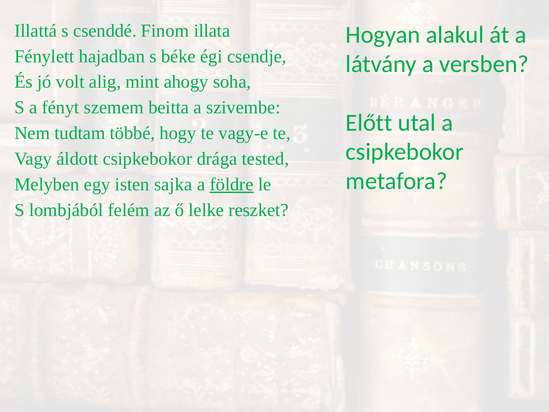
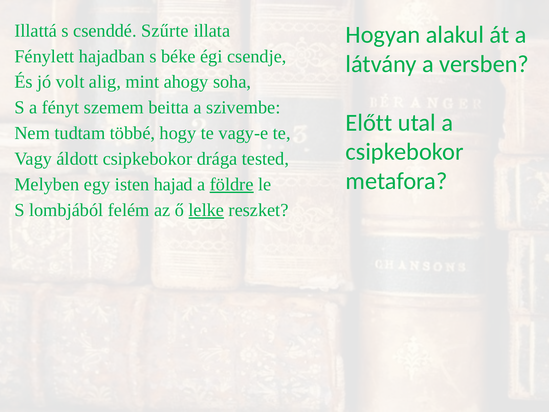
Finom: Finom -> Szűrte (165, 31)
sajka: sajka -> hajad (173, 184)
lelke underline: none -> present (206, 210)
